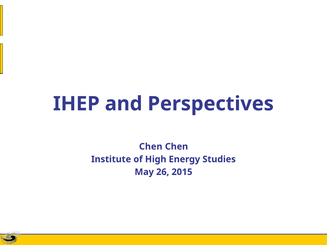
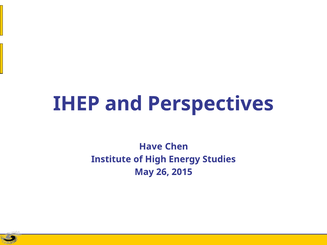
Chen: Chen -> Have (151, 147)
